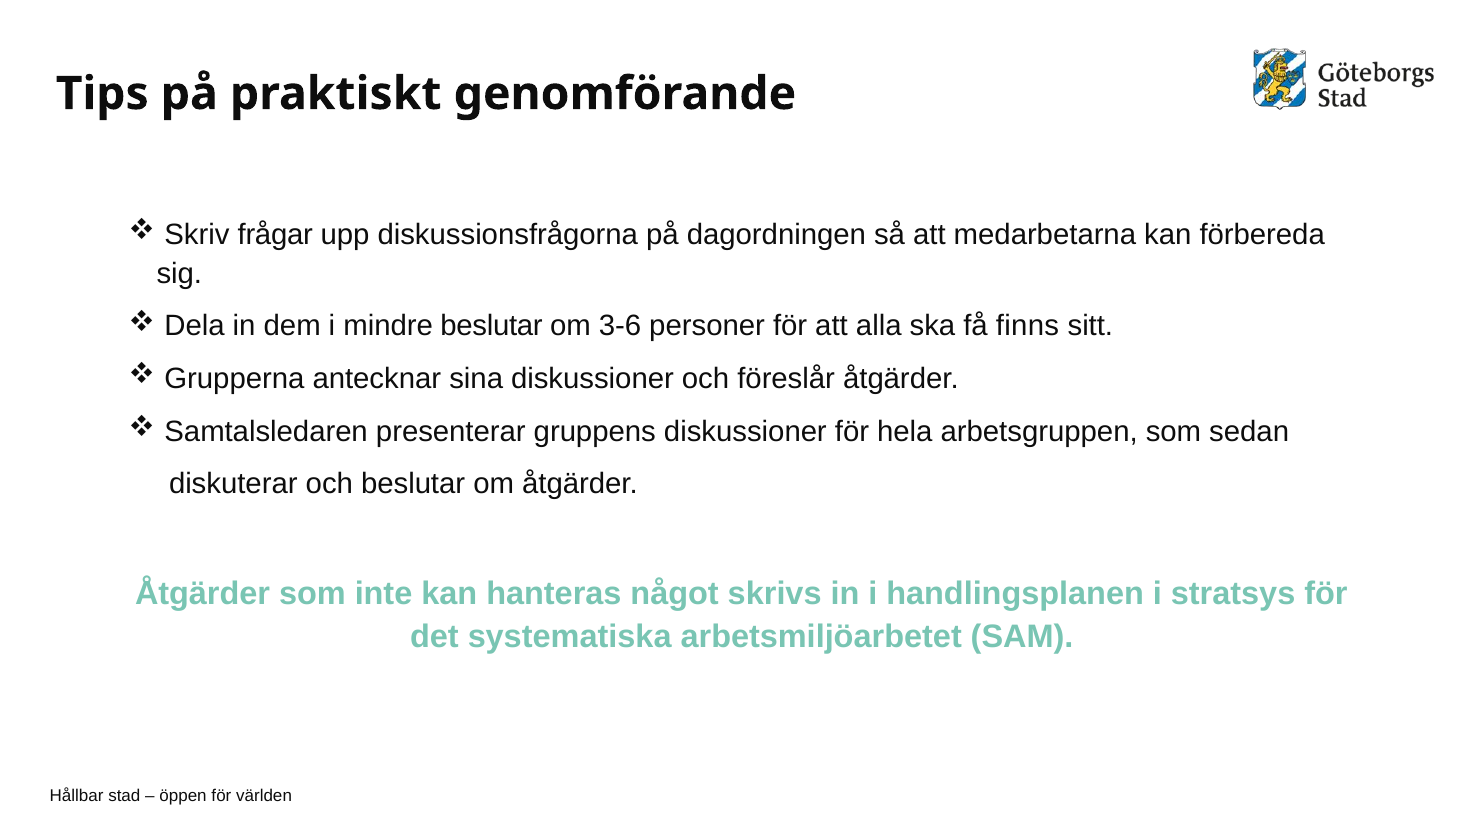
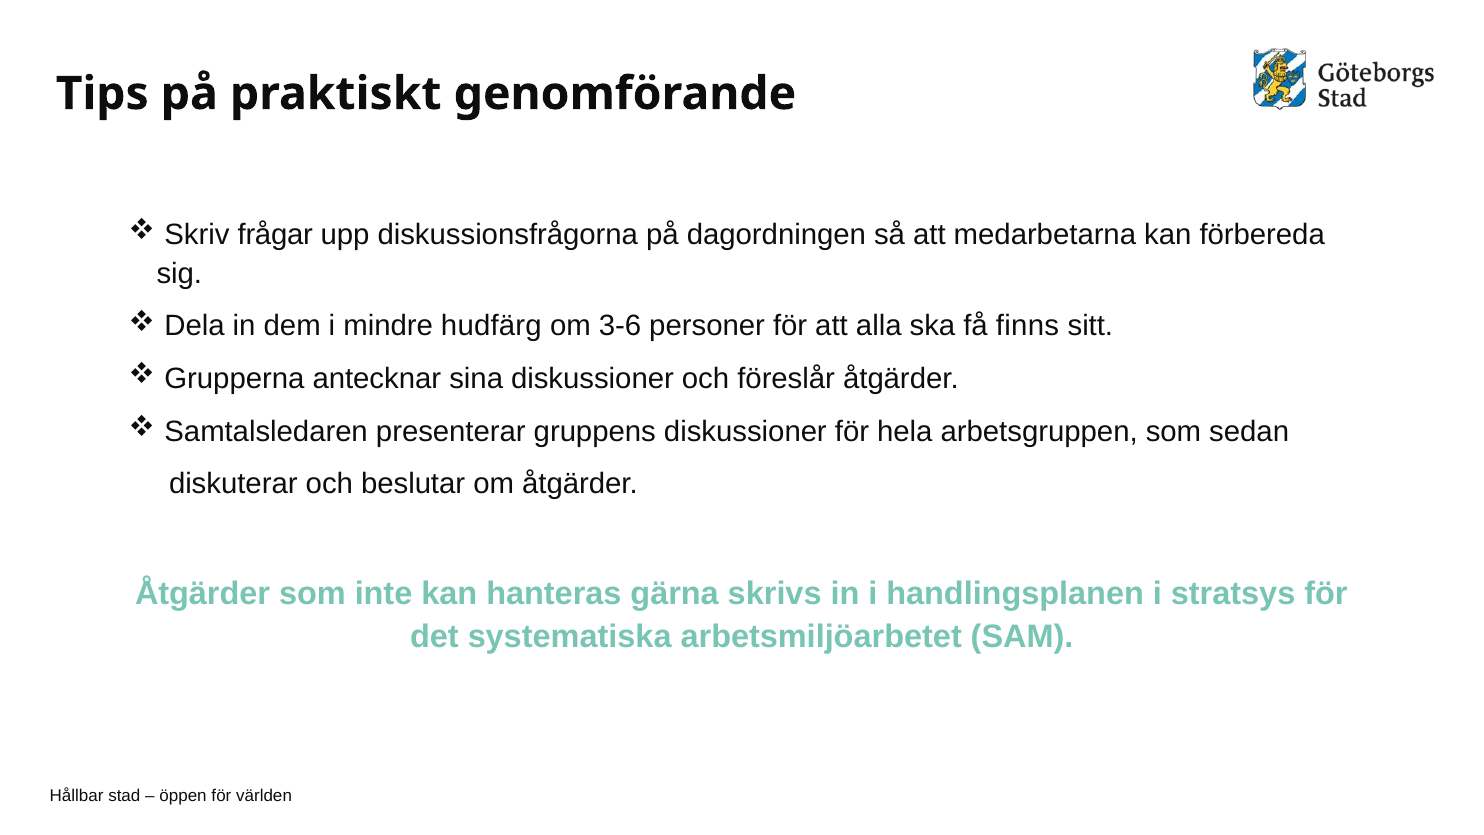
mindre beslutar: beslutar -> hudfärg (491, 326)
något: något -> gärna (675, 594)
